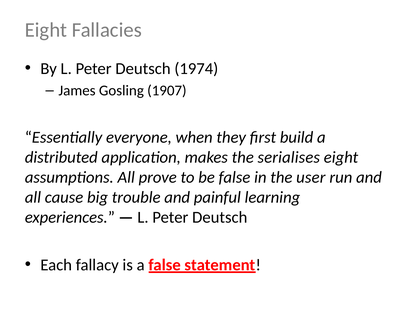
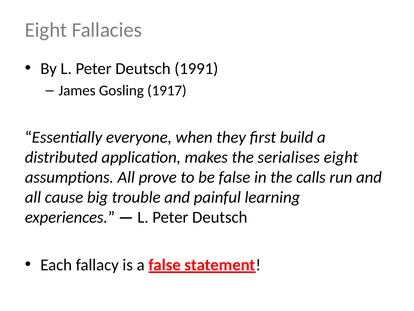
1974: 1974 -> 1991 (196, 68)
1907: 1907 -> 1917 (167, 91)
user: user -> calls (311, 177)
